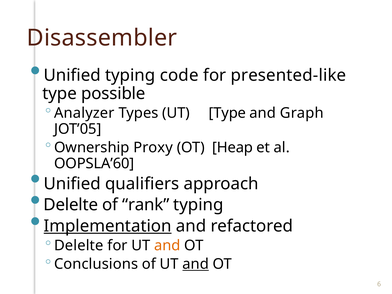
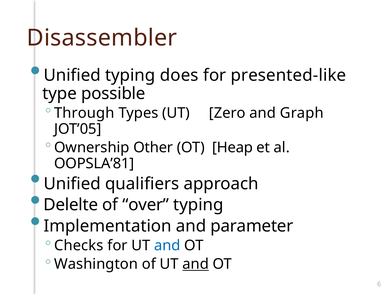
code: code -> does (179, 75)
Analyzer: Analyzer -> Through (84, 113)
UT Type: Type -> Zero (227, 113)
Proxy: Proxy -> Other (153, 148)
OOPSLA’60: OOPSLA’60 -> OOPSLA’81 (94, 163)
rank: rank -> over (146, 205)
Implementation underline: present -> none (108, 226)
refactored: refactored -> parameter (252, 226)
Delelte: Delelte -> Checks (79, 246)
and colour: orange -> blue (167, 246)
Conclusions: Conclusions -> Washington (96, 264)
